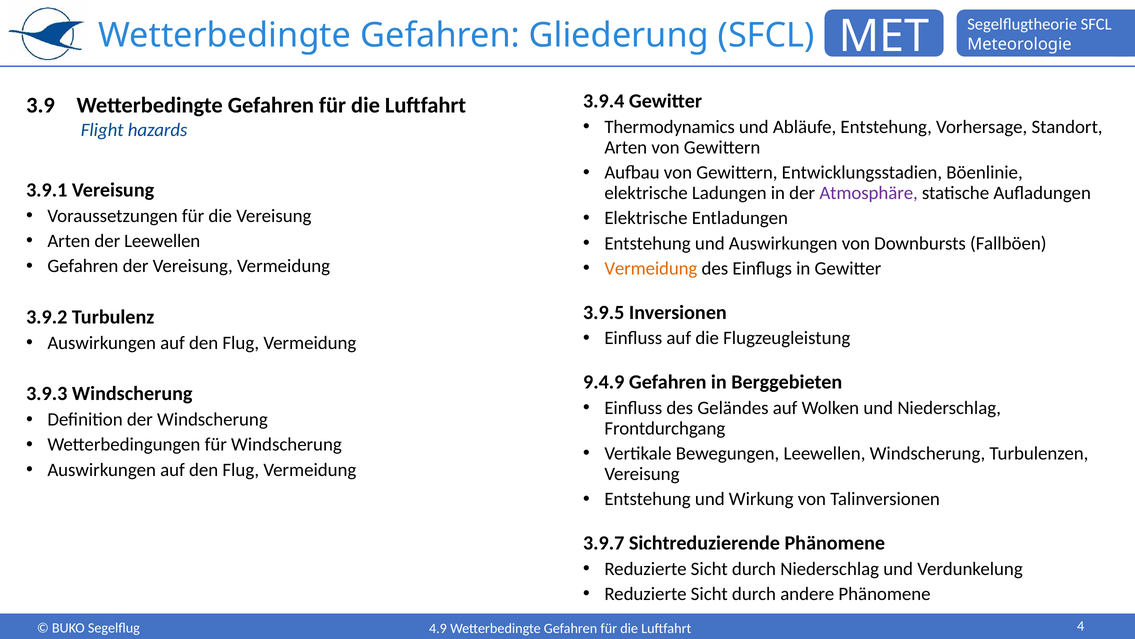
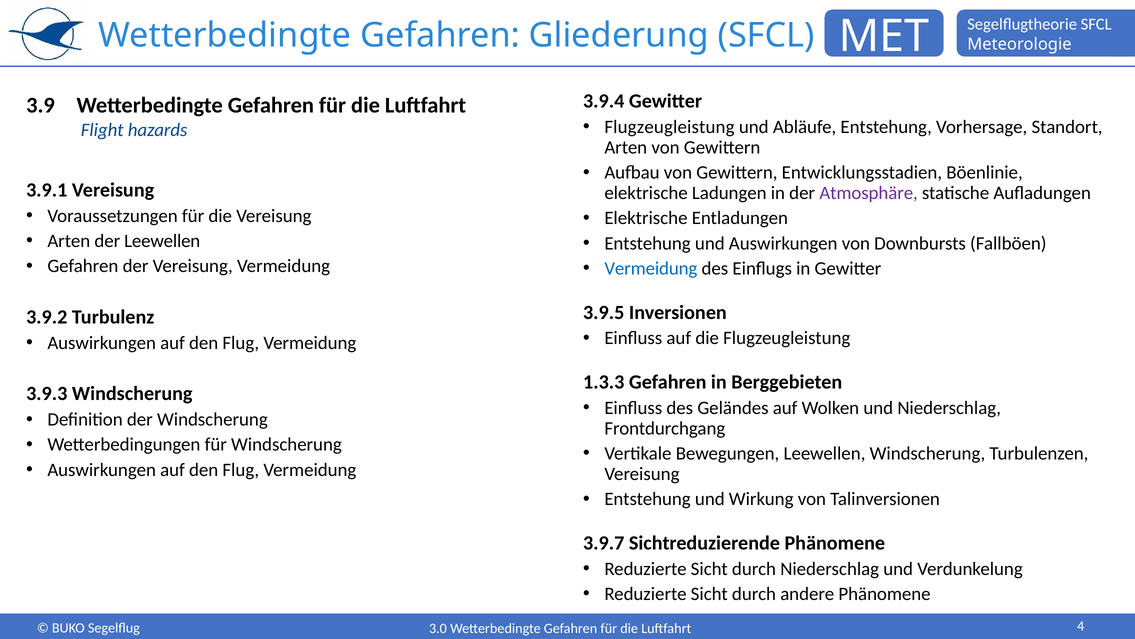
Thermodynamics: Thermodynamics -> Flugzeugleistung (669, 127)
Vermeidung colour: orange -> blue (651, 268)
9.4.9: 9.4.9 -> 1.3.3 (604, 382)
4.9: 4.9 -> 3.0 (438, 628)
